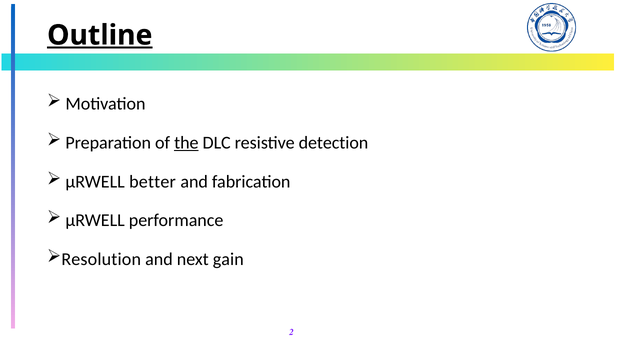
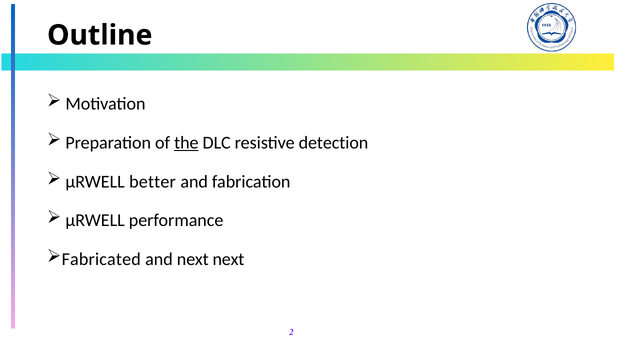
Outline underline: present -> none (100, 35)
Resolution: Resolution -> Fabricated (101, 259)
next gain: gain -> next (228, 259)
